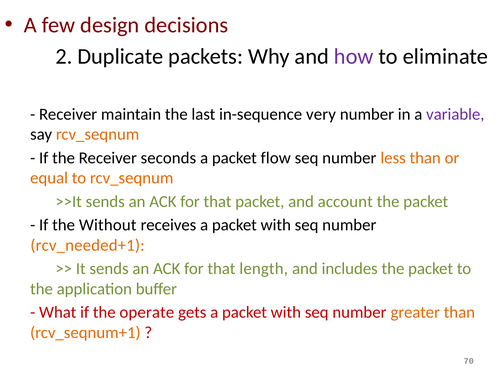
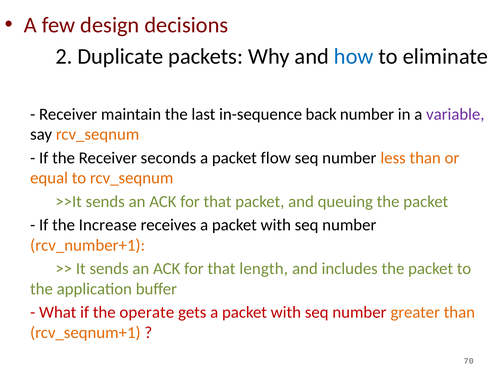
how colour: purple -> blue (354, 56)
very: very -> back (321, 114)
account: account -> queuing (345, 202)
Without: Without -> Increase (108, 225)
rcv_needed+1: rcv_needed+1 -> rcv_number+1 (88, 245)
